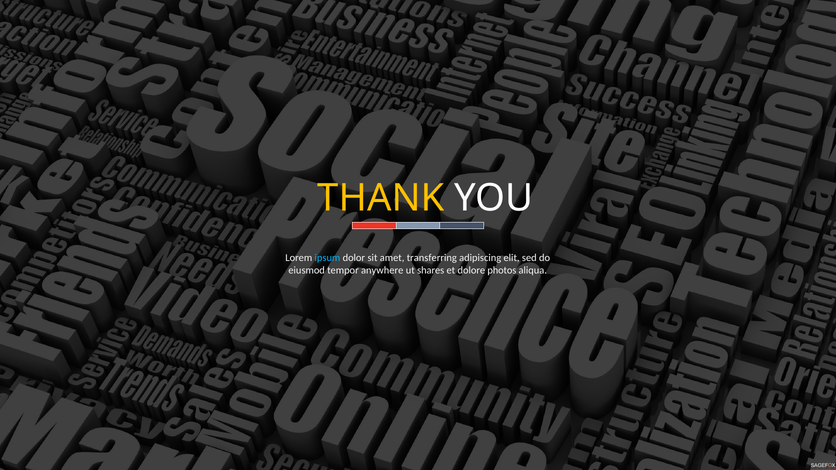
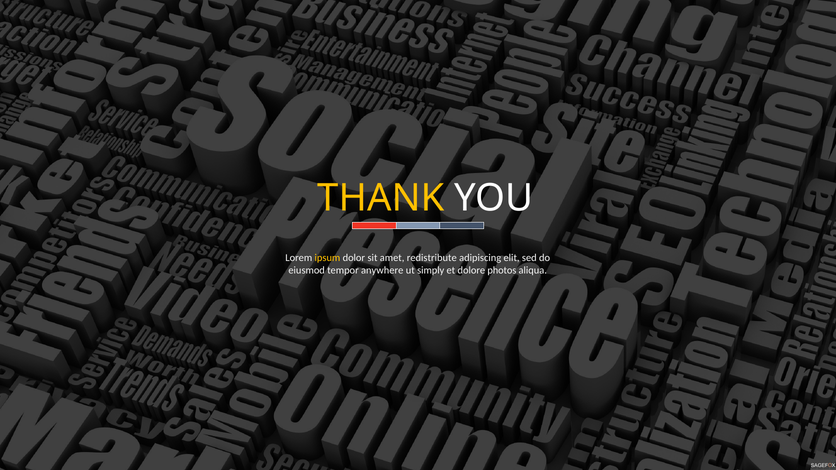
ipsum colour: light blue -> yellow (327, 258)
transferring: transferring -> redistribute (432, 258)
shares: shares -> simply (431, 271)
